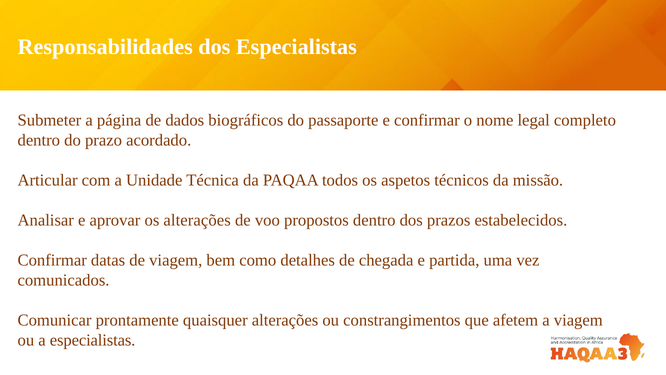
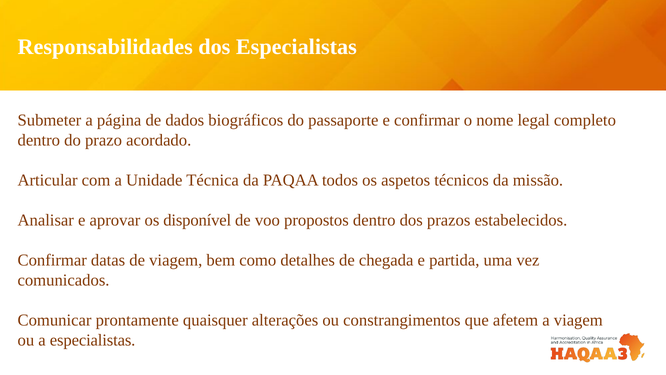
os alterações: alterações -> disponível (197, 220)
